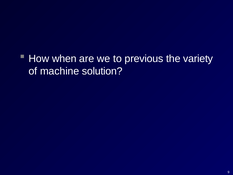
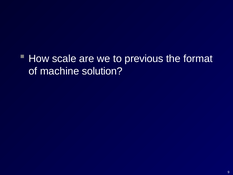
when: when -> scale (64, 59)
variety: variety -> format (198, 59)
